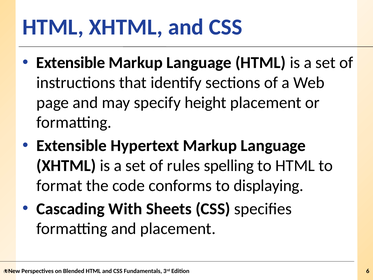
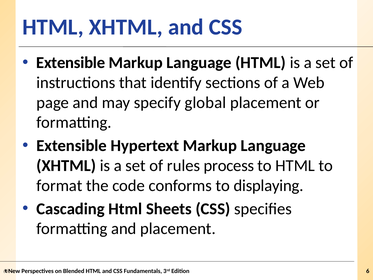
height: height -> global (205, 103)
spelling: spelling -> process (229, 166)
Cascading With: With -> Html (125, 209)
